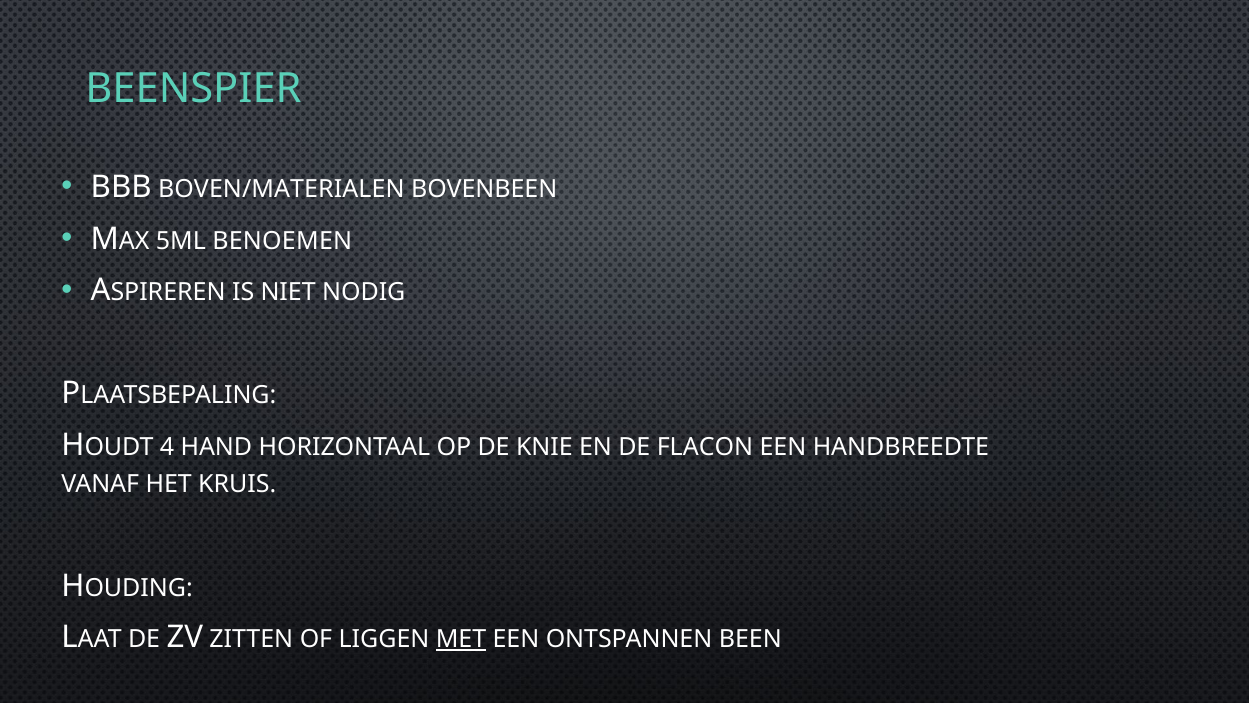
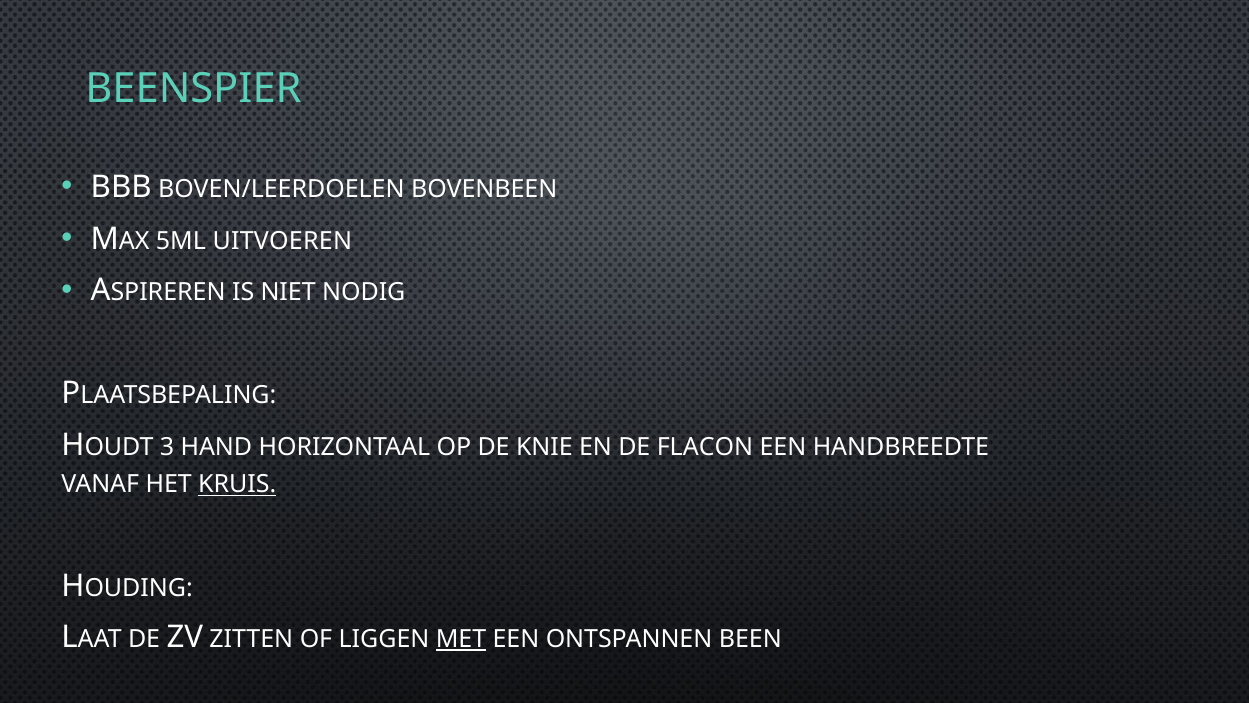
BOVEN/MATERIALEN: BOVEN/MATERIALEN -> BOVEN/LEERDOELEN (281, 189)
BENOEMEN: BENOEMEN -> UITVOEREN (282, 241)
4: 4 -> 3 (167, 447)
KRUIS underline: none -> present (237, 484)
